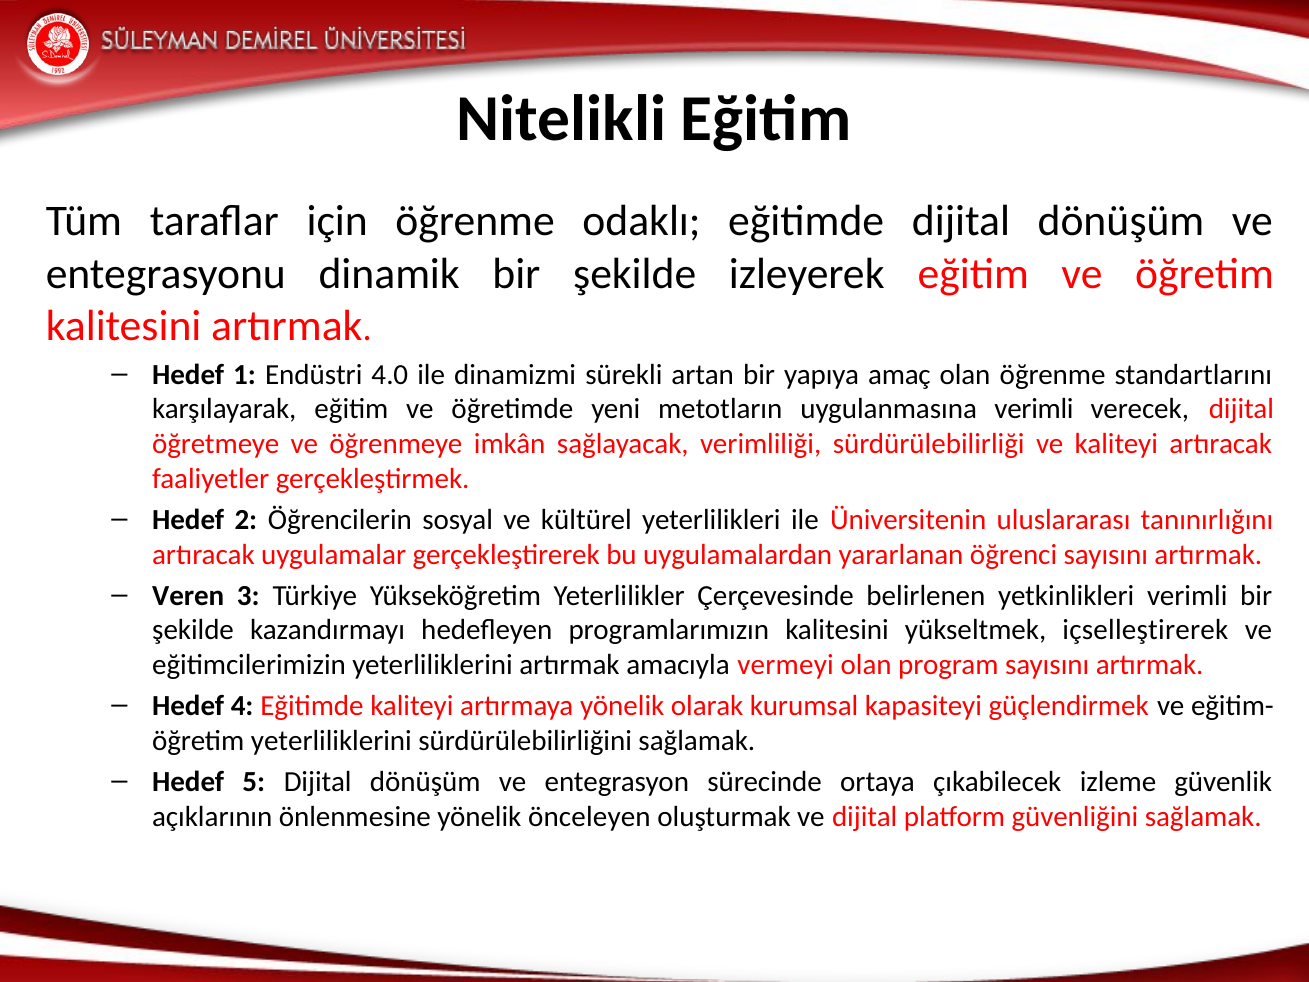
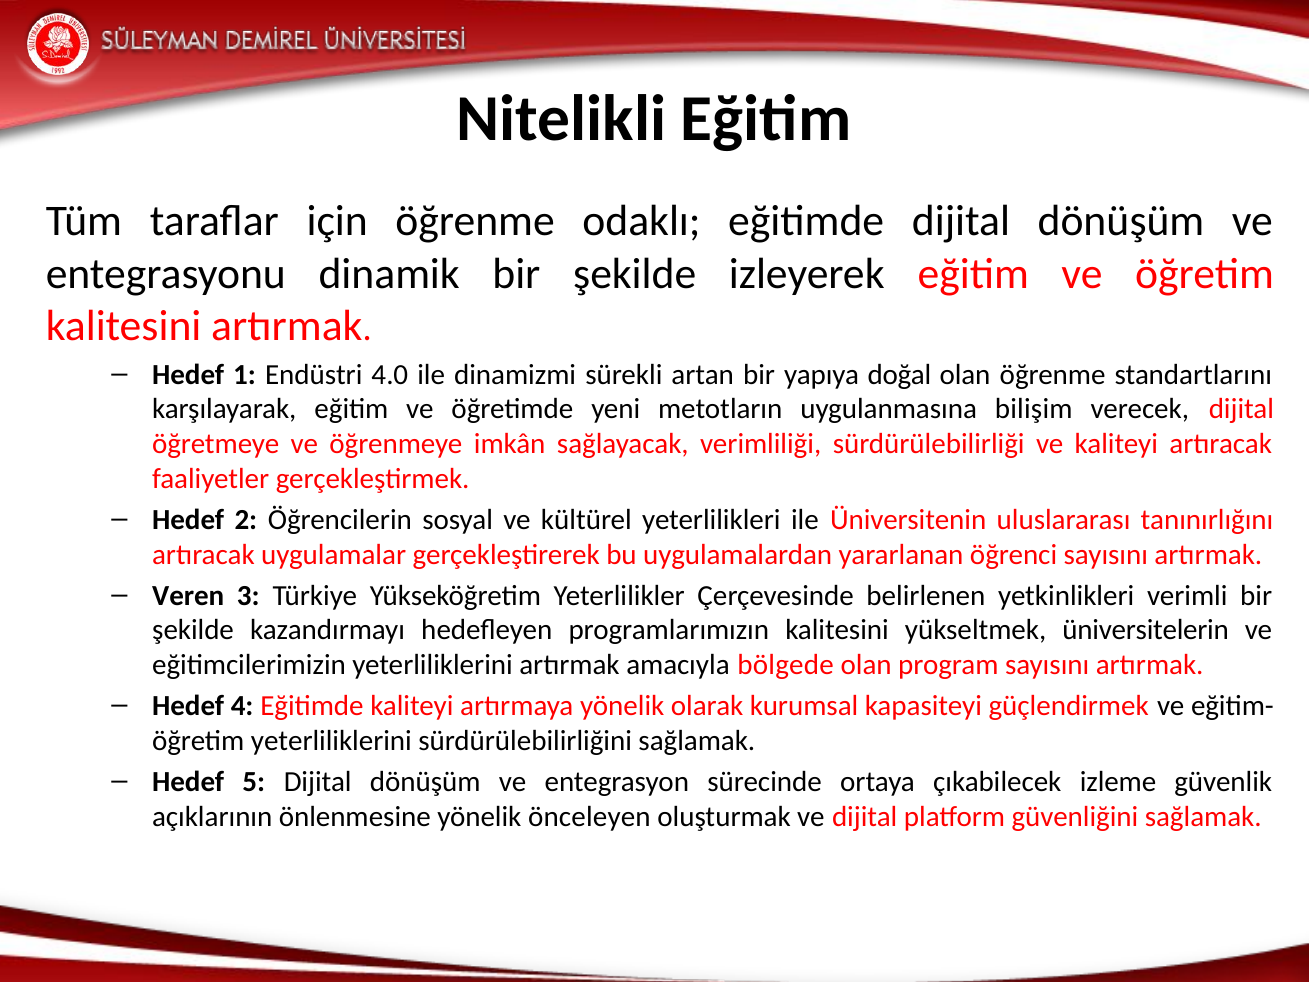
amaç: amaç -> doğal (899, 374)
uygulanmasına verimli: verimli -> bilişim (1034, 409)
içselleştirerek: içselleştirerek -> üniversitelerin (1146, 630)
vermeyi: vermeyi -> bölgede (786, 665)
